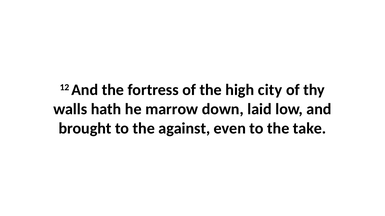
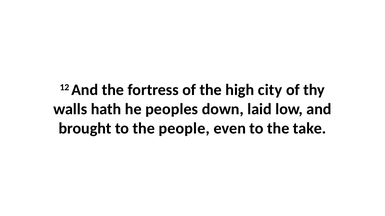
marrow: marrow -> peoples (172, 109)
against: against -> people (184, 129)
